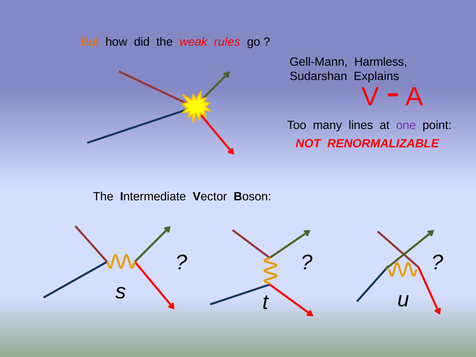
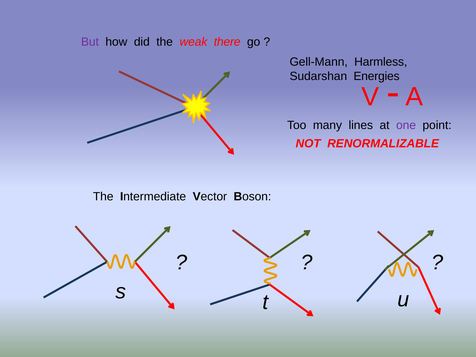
But colour: orange -> purple (90, 42)
rules: rules -> there (227, 42)
Explains: Explains -> Energies (377, 76)
